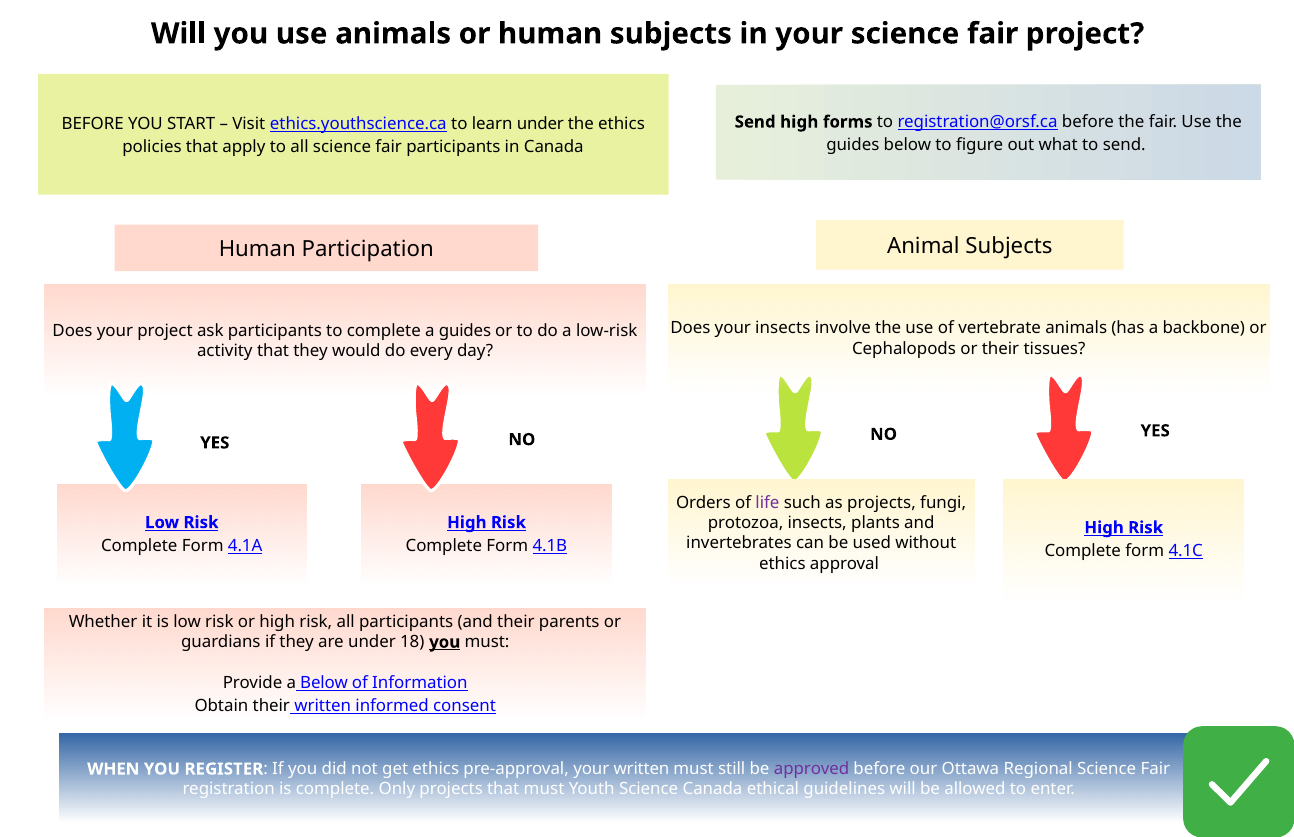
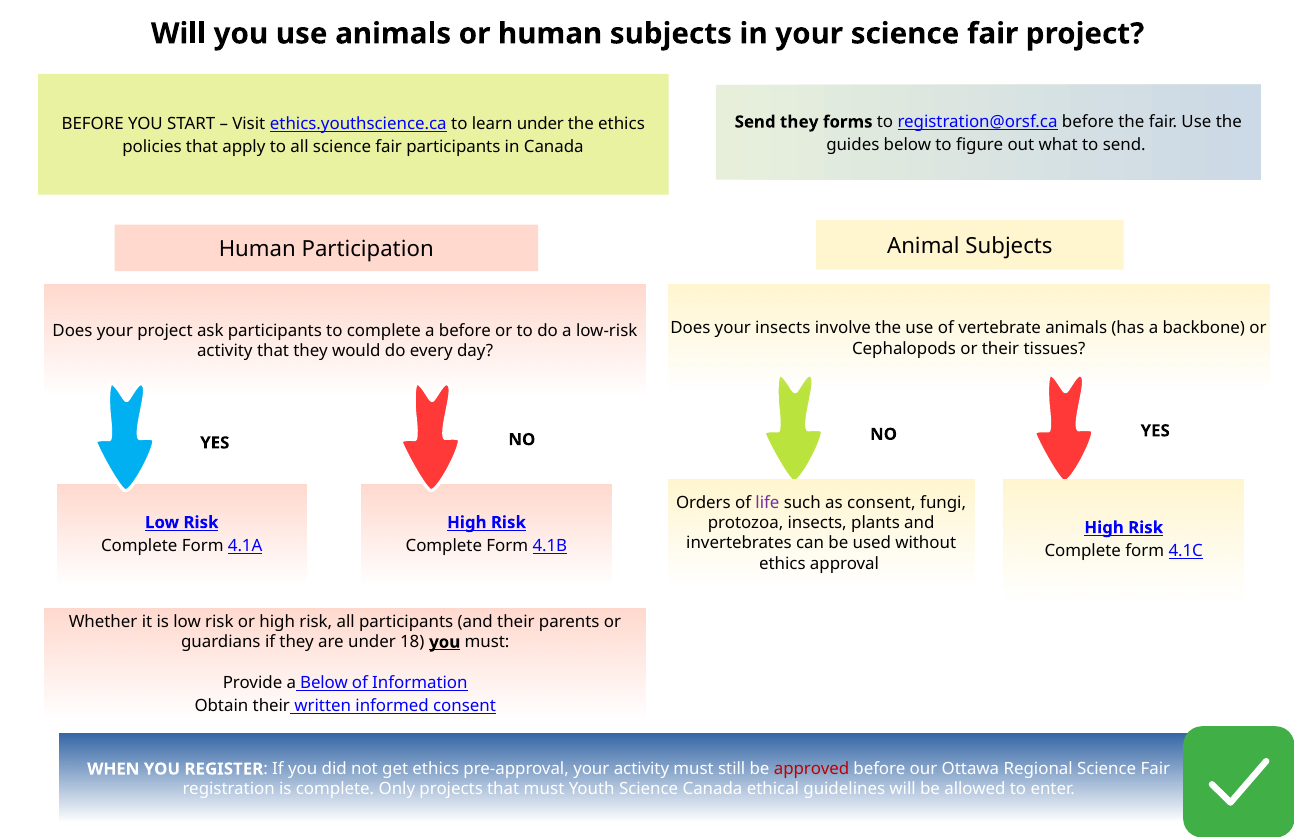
Send high: high -> they (799, 122)
a guides: guides -> before (465, 331)
as projects: projects -> consent (881, 503)
your written: written -> activity (641, 769)
approved colour: purple -> red (812, 769)
